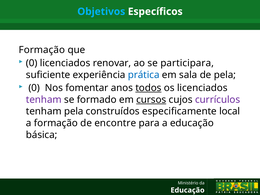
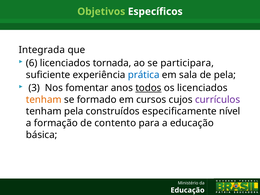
Objetivos colour: light blue -> light green (101, 12)
Formação: Formação -> Integrada (42, 50)
0: 0 -> 6 (32, 63)
renovar: renovar -> tornada (112, 63)
0: 0 -> 3 (34, 88)
tenham colour: purple -> orange (44, 100)
cursos underline: present -> none (151, 100)
local: local -> nível (230, 111)
encontre: encontre -> contento (115, 123)
